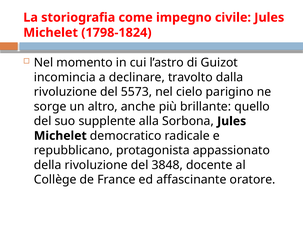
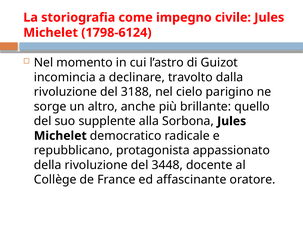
1798-1824: 1798-1824 -> 1798-6124 (116, 33)
5573: 5573 -> 3188 (137, 92)
3848: 3848 -> 3448 (167, 165)
